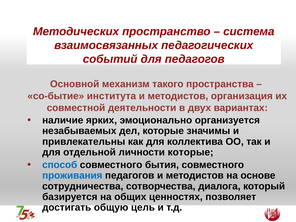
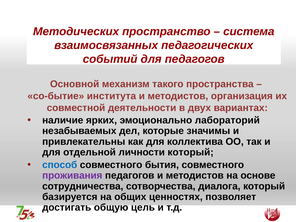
организуется: организуется -> лабораторий (227, 120)
личности которые: которые -> который (191, 152)
проживания colour: blue -> purple (72, 176)
